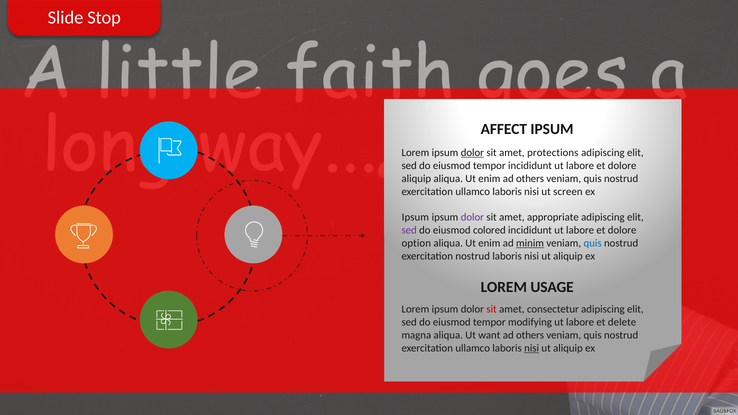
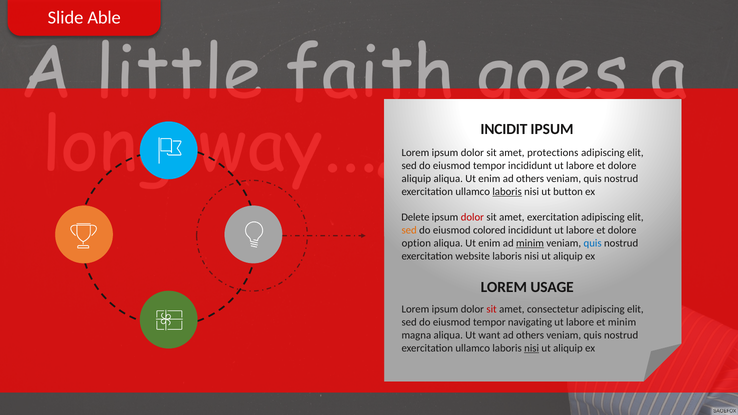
Stop: Stop -> Able (104, 17)
AFFECT: AFFECT -> INCIDIT (504, 129)
dolor underline: present -> none (472, 153)
laboris underline: none -> present (507, 192)
screen: screen -> button (568, 192)
Ipsum: Ipsum -> Delete (415, 217)
dolor colour: purple -> red (472, 217)
amet appropriate: appropriate -> exercitation (553, 217)
sed colour: purple -> orange (409, 230)
exercitation nostrud: nostrud -> website (473, 256)
modifying: modifying -> navigating (530, 322)
et delete: delete -> minim (622, 322)
